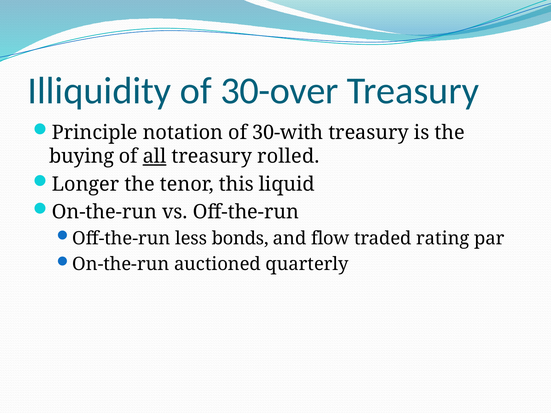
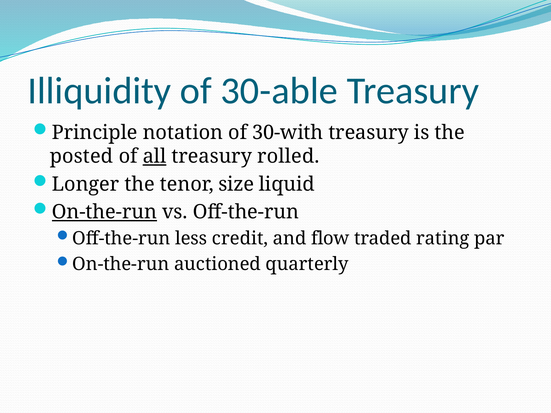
30-over: 30-over -> 30-able (279, 91)
buying: buying -> posted (81, 157)
this: this -> size (236, 184)
On-the-run underline: none -> present (104, 212)
bonds: bonds -> credit (240, 239)
